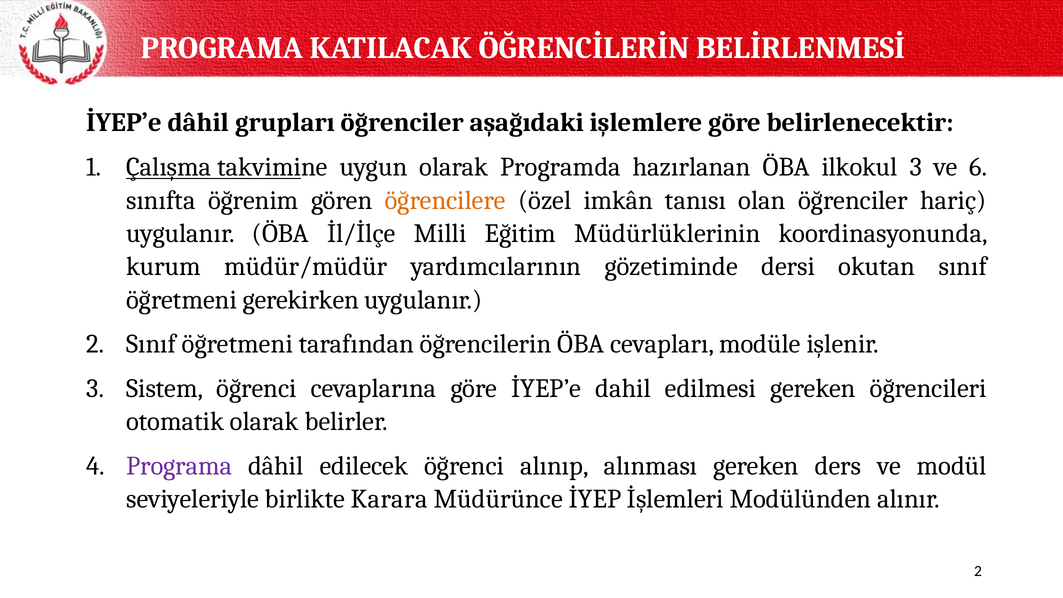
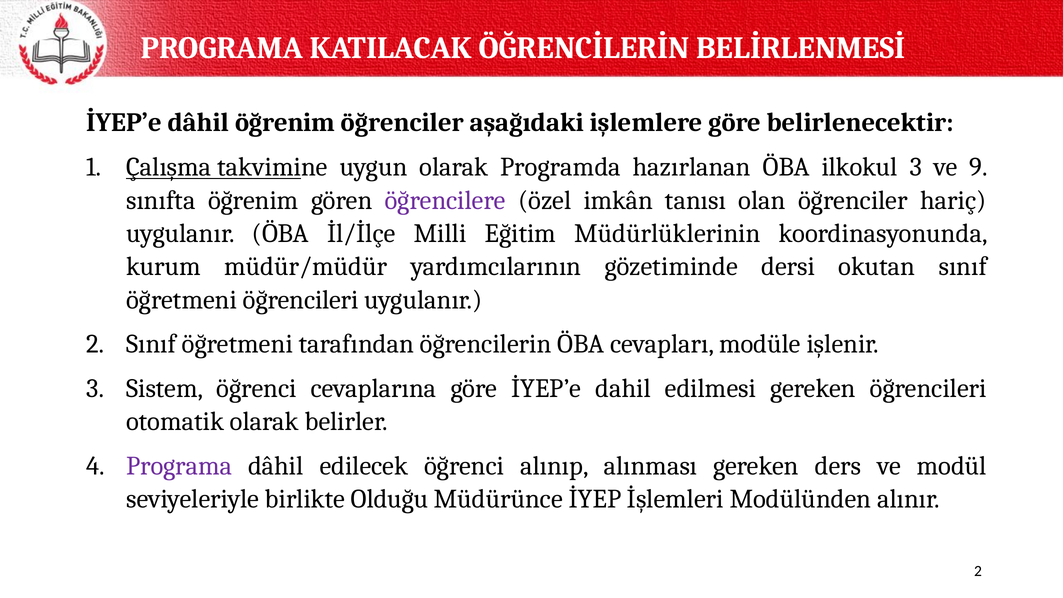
dâhil grupları: grupları -> öğrenim (285, 123)
6: 6 -> 9 (978, 167)
öğrencilere colour: orange -> purple (445, 200)
öğretmeni gerekirken: gerekirken -> öğrencileri (301, 300)
Karara: Karara -> Olduğu (389, 499)
